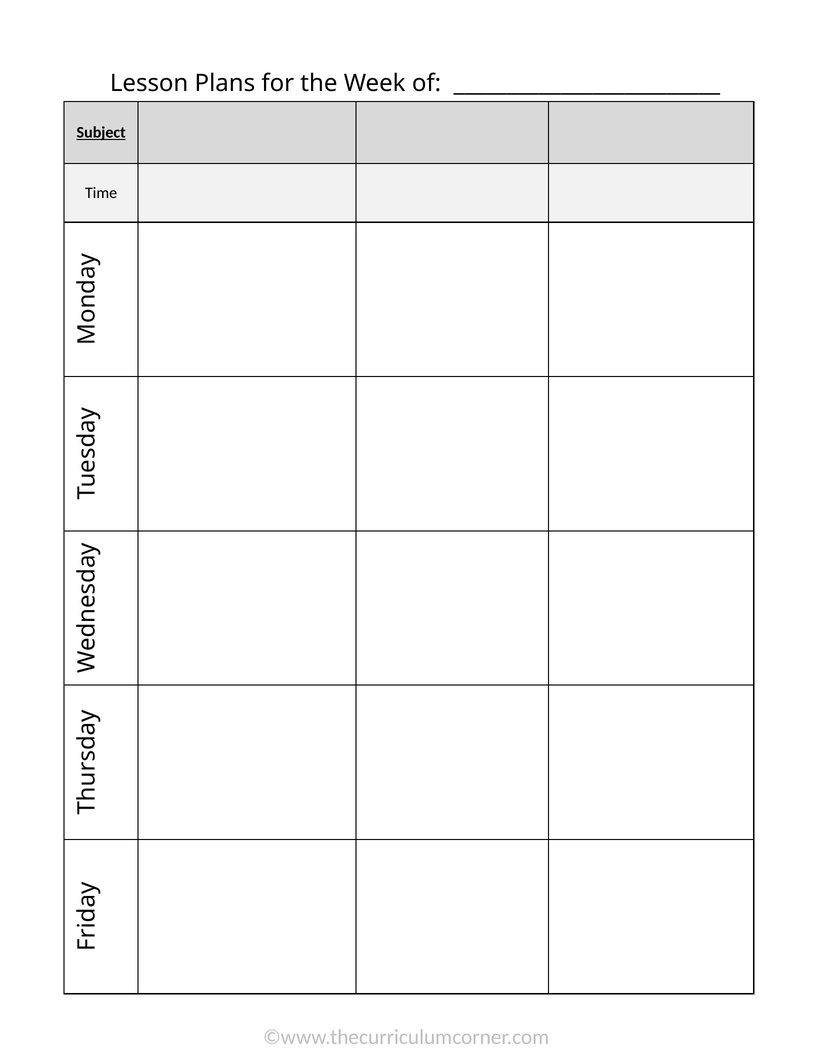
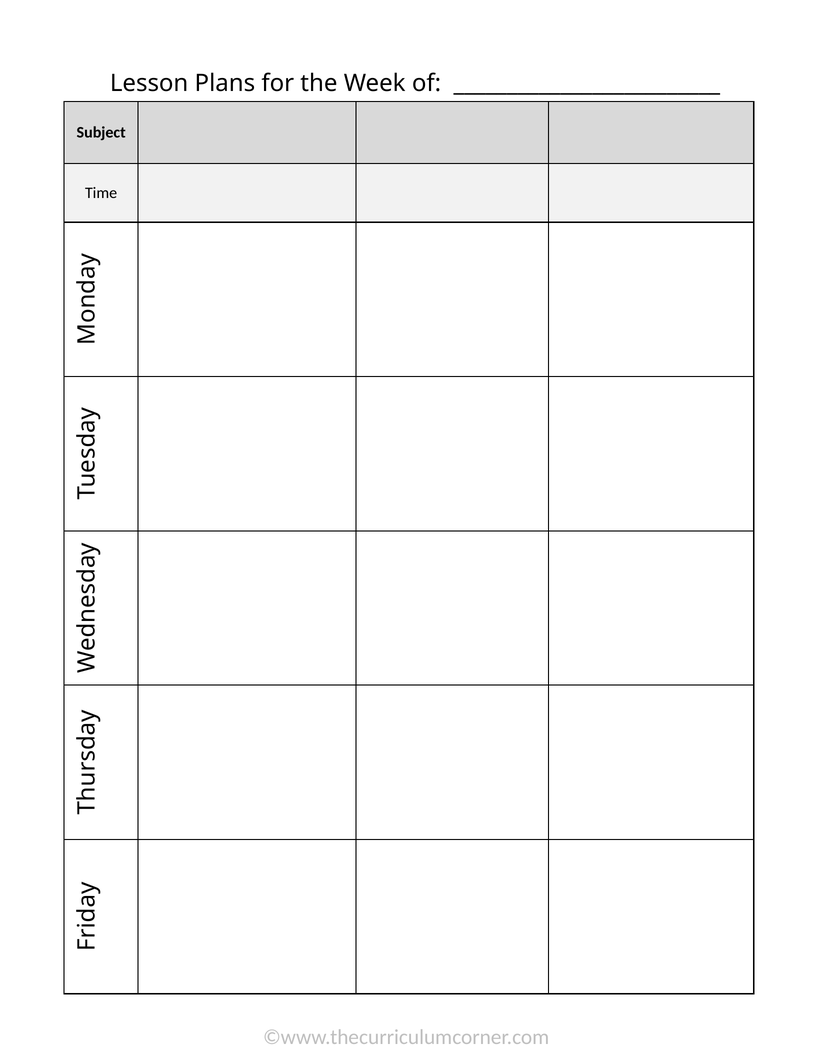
Subject underline: present -> none (101, 133)
